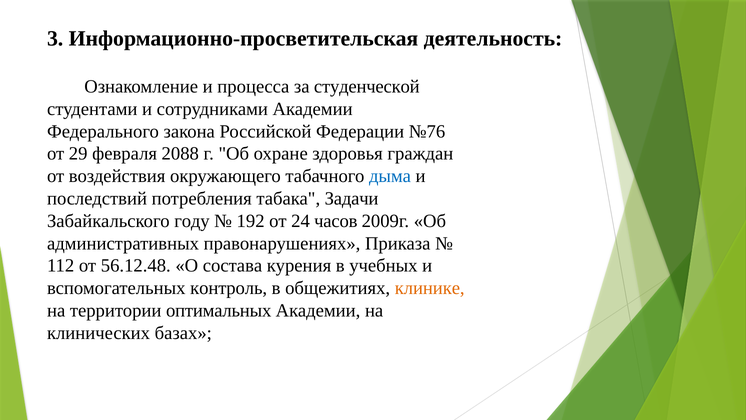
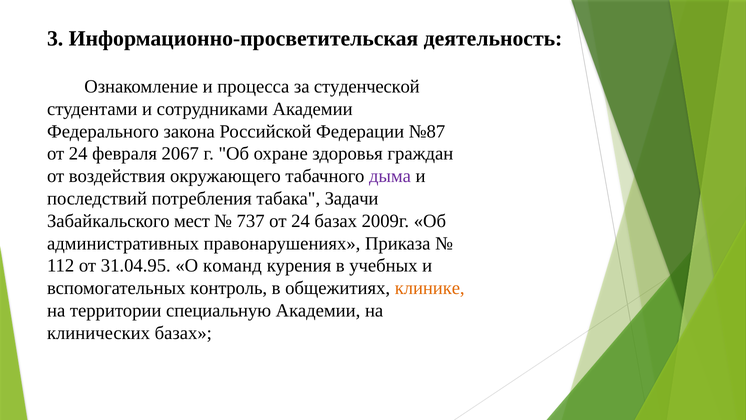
№76: №76 -> №87 (427, 131)
29: 29 -> 24 (78, 154)
2088: 2088 -> 2067 (180, 154)
дыма colour: blue -> purple (390, 176)
году: году -> мест (192, 221)
192: 192 -> 737 (251, 221)
24 часов: часов -> базах (336, 221)
56.12.48: 56.12.48 -> 31.04.95 (136, 266)
состава: состава -> команд (232, 266)
оптимальных: оптимальных -> специальную (219, 310)
